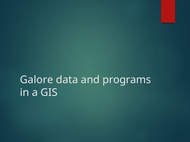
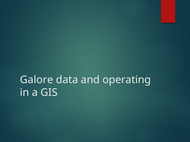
programs: programs -> operating (127, 80)
